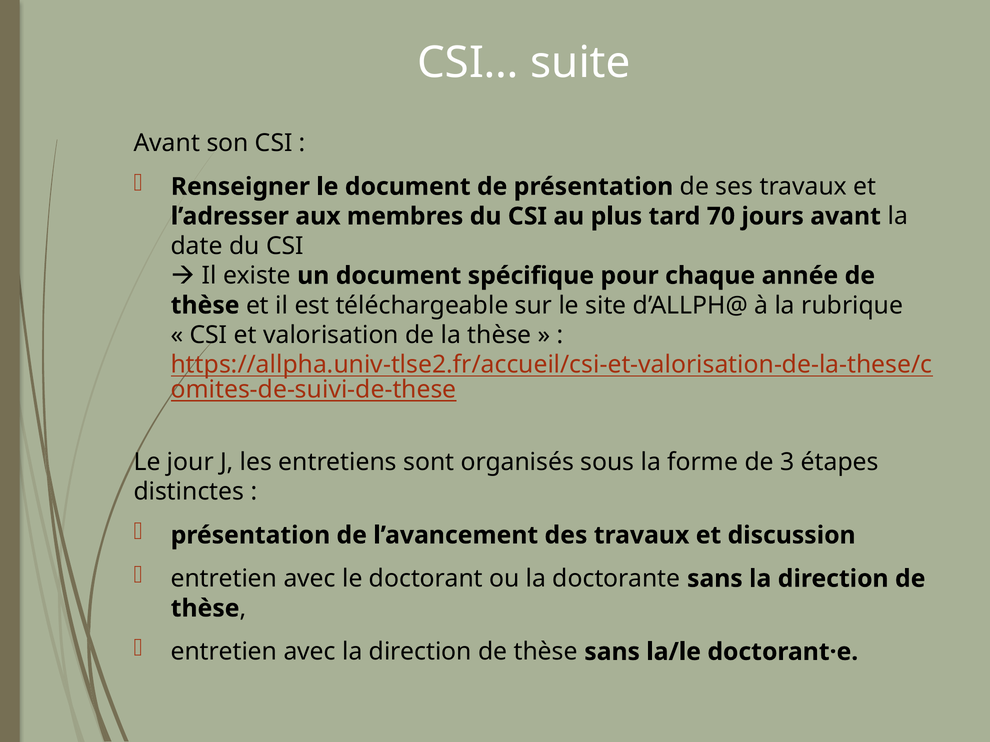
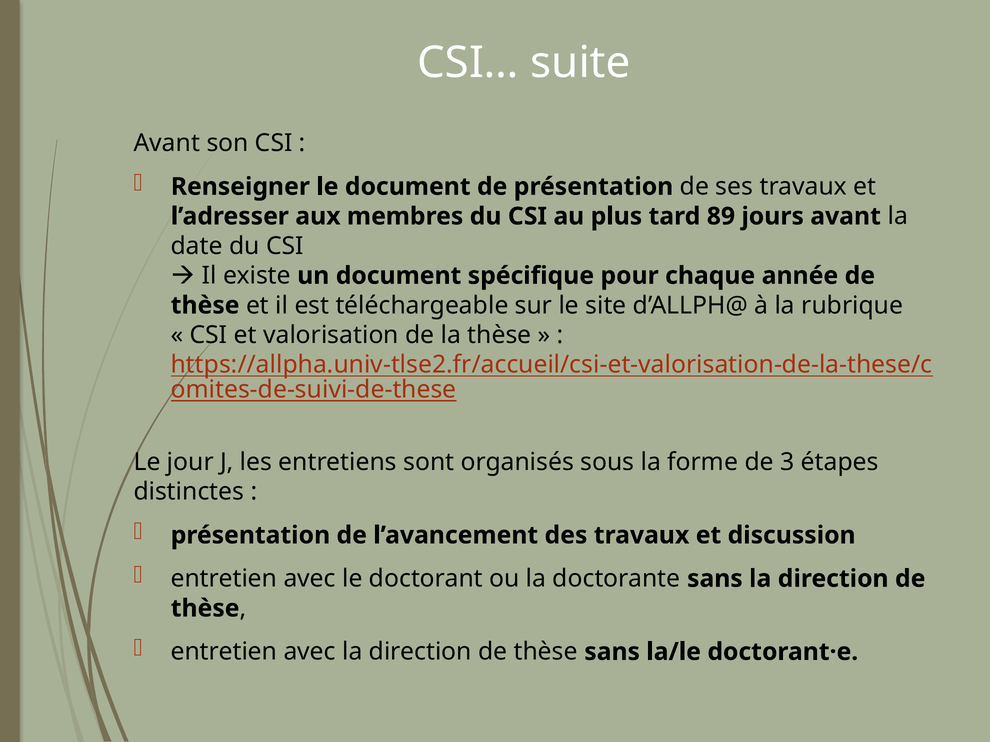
70: 70 -> 89 (721, 216)
